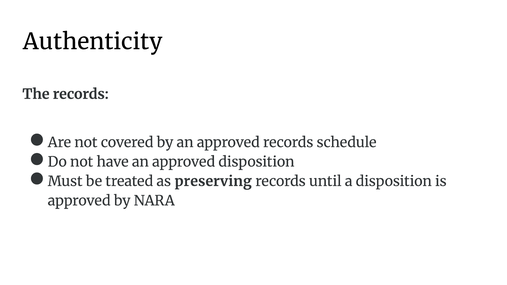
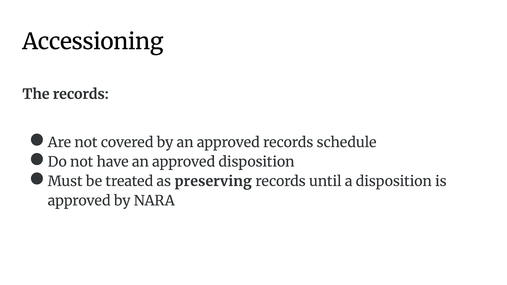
Authenticity: Authenticity -> Accessioning (93, 42)
